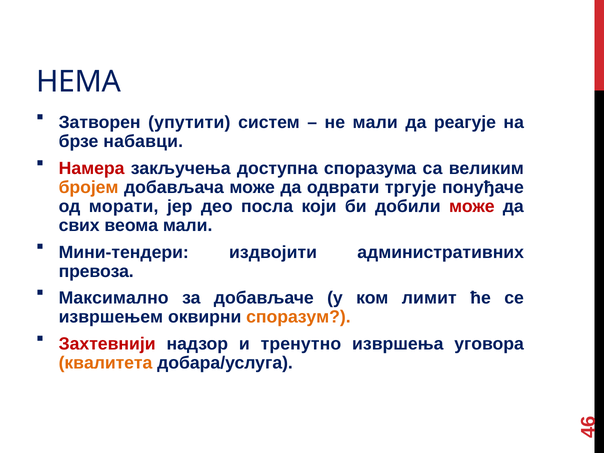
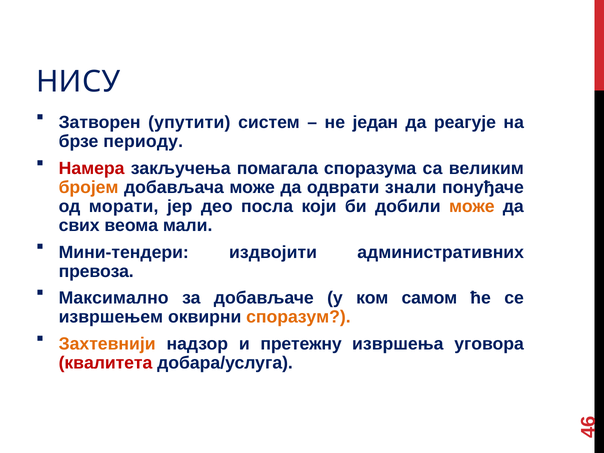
НЕМА: НЕМА -> НИСУ (78, 82)
не мали: мали -> један (375, 122)
набавци: набавци -> периоду (143, 141)
доступна: доступна -> помагала (277, 168)
тргује: тргује -> знали (411, 187)
може colour: red -> orange (472, 206)
лимит: лимит -> самом (429, 298)
Захтевнији colour: red -> orange (107, 344)
тренутно: тренутно -> претежну (301, 344)
квалитета colour: orange -> red (105, 363)
